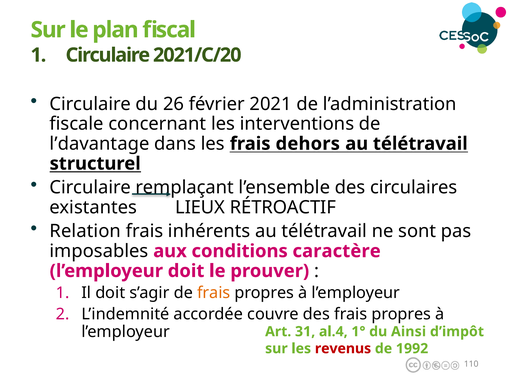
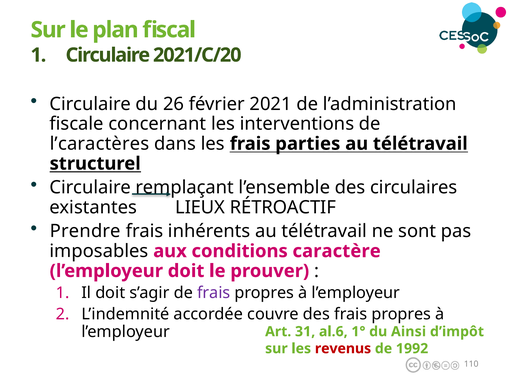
l’davantage: l’davantage -> l’caractères (99, 144)
dehors: dehors -> parties (308, 144)
Relation: Relation -> Prendre (85, 231)
frais colour: orange -> purple (214, 293)
al.4: al.4 -> al.6 (333, 331)
